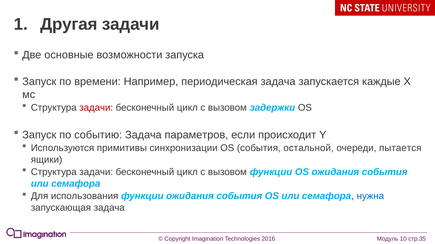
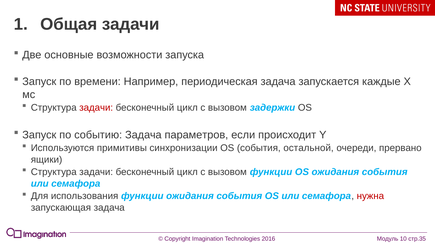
Другая: Другая -> Общая (69, 24)
пытается: пытается -> прервано (400, 148)
нужна colour: blue -> red (370, 197)
